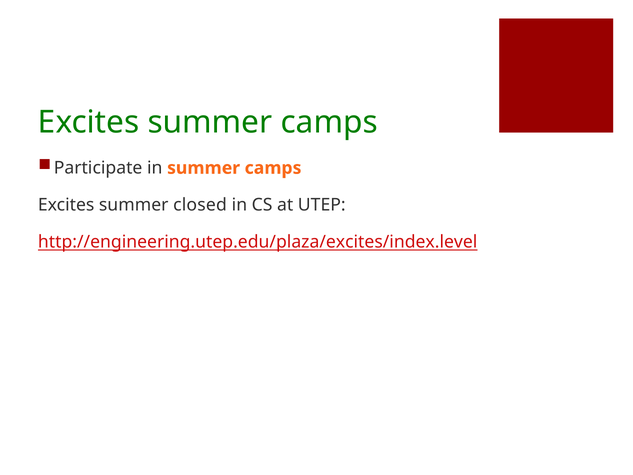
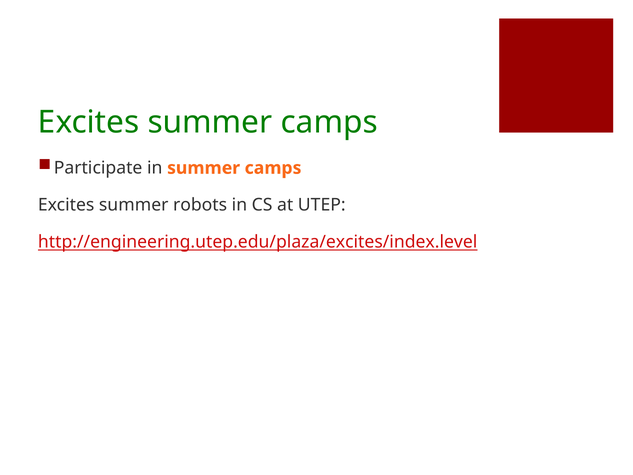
closed: closed -> robots (200, 205)
